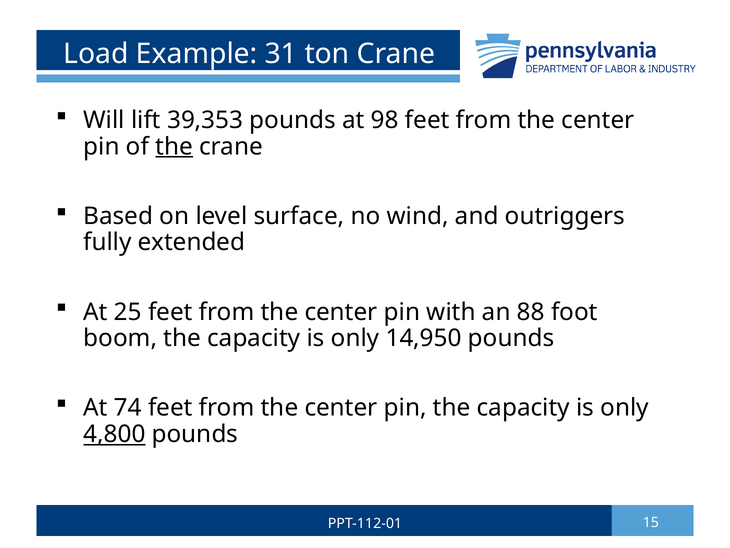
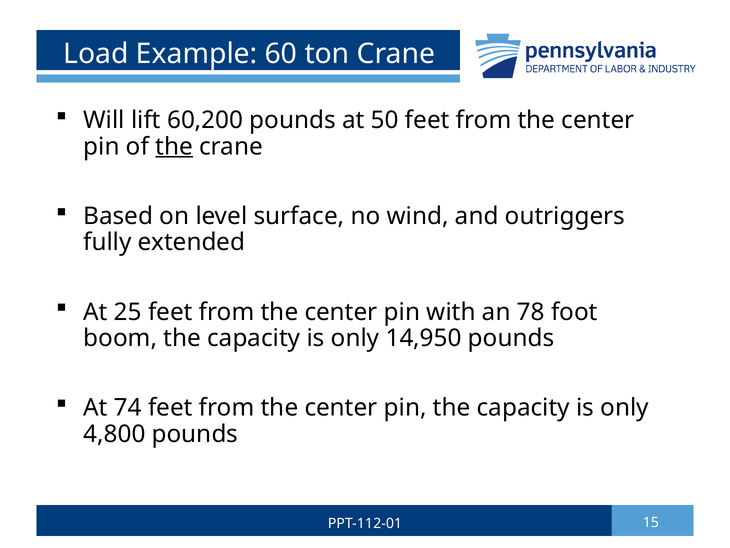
31: 31 -> 60 (281, 54)
39,353: 39,353 -> 60,200 (205, 120)
98: 98 -> 50 (385, 120)
88: 88 -> 78 (531, 312)
4,800 underline: present -> none (114, 434)
